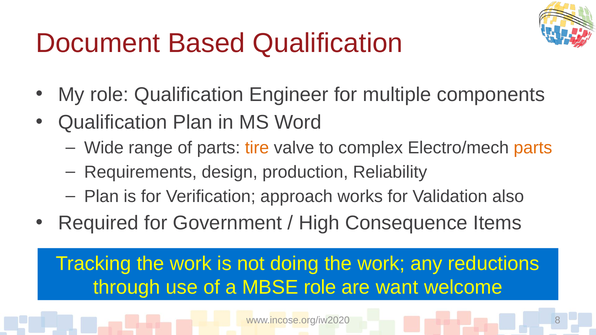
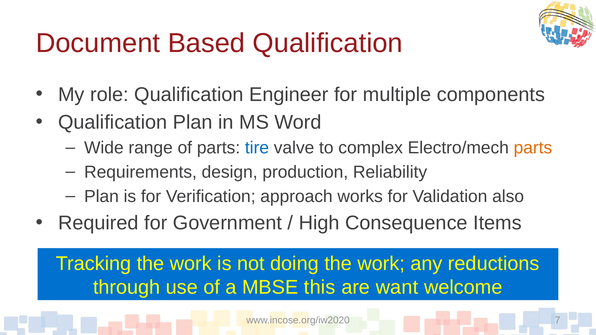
tire colour: orange -> blue (257, 148)
MBSE role: role -> this (320, 288)
8: 8 -> 7 (558, 320)
